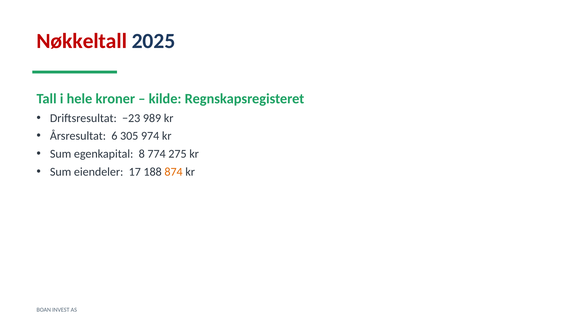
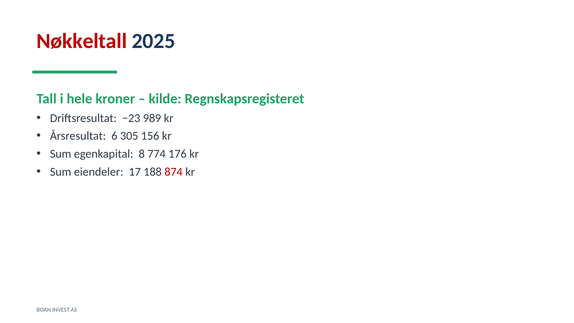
974: 974 -> 156 (150, 136)
275: 275 -> 176 (177, 154)
874 colour: orange -> red (174, 172)
